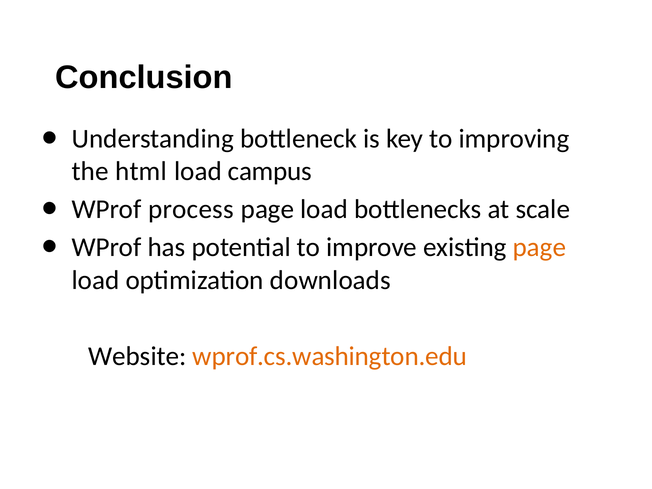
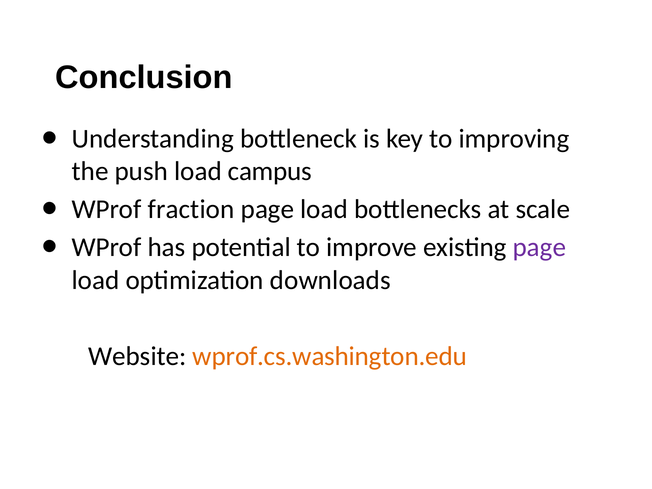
html: html -> push (141, 171)
process: process -> fraction (191, 209)
page colour: orange -> purple (539, 247)
